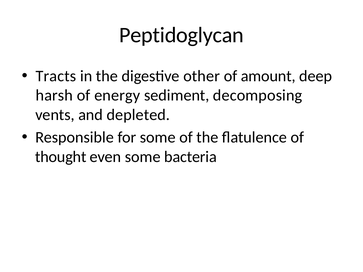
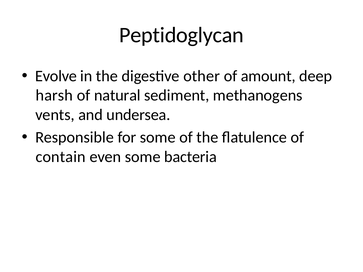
Tracts: Tracts -> Evolve (56, 76)
energy: energy -> natural (117, 96)
decomposing: decomposing -> methanogens (258, 96)
depleted: depleted -> undersea (138, 115)
thought: thought -> contain (61, 157)
